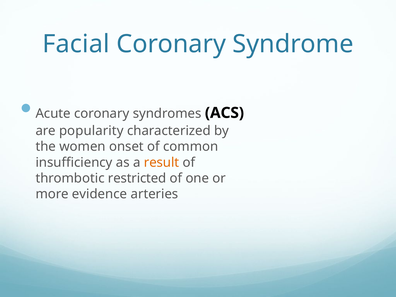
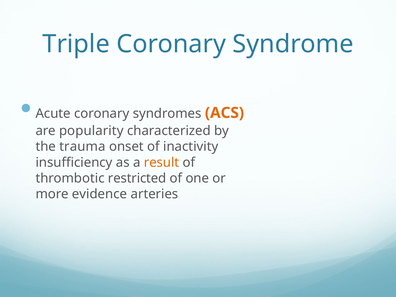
Facial: Facial -> Triple (76, 44)
ACS colour: black -> orange (224, 113)
women: women -> trauma (82, 147)
common: common -> inactivity (191, 147)
